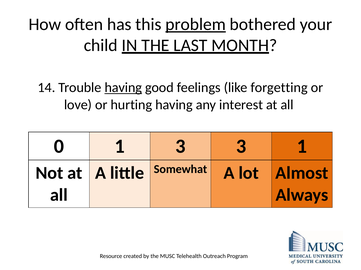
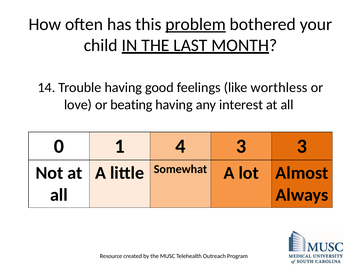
having underline: present -> none (123, 88)
forgetting: forgetting -> worthless (279, 88)
hurting: hurting -> beating (131, 105)
1 3: 3 -> 4 (180, 147)
3 1: 1 -> 3 (302, 147)
